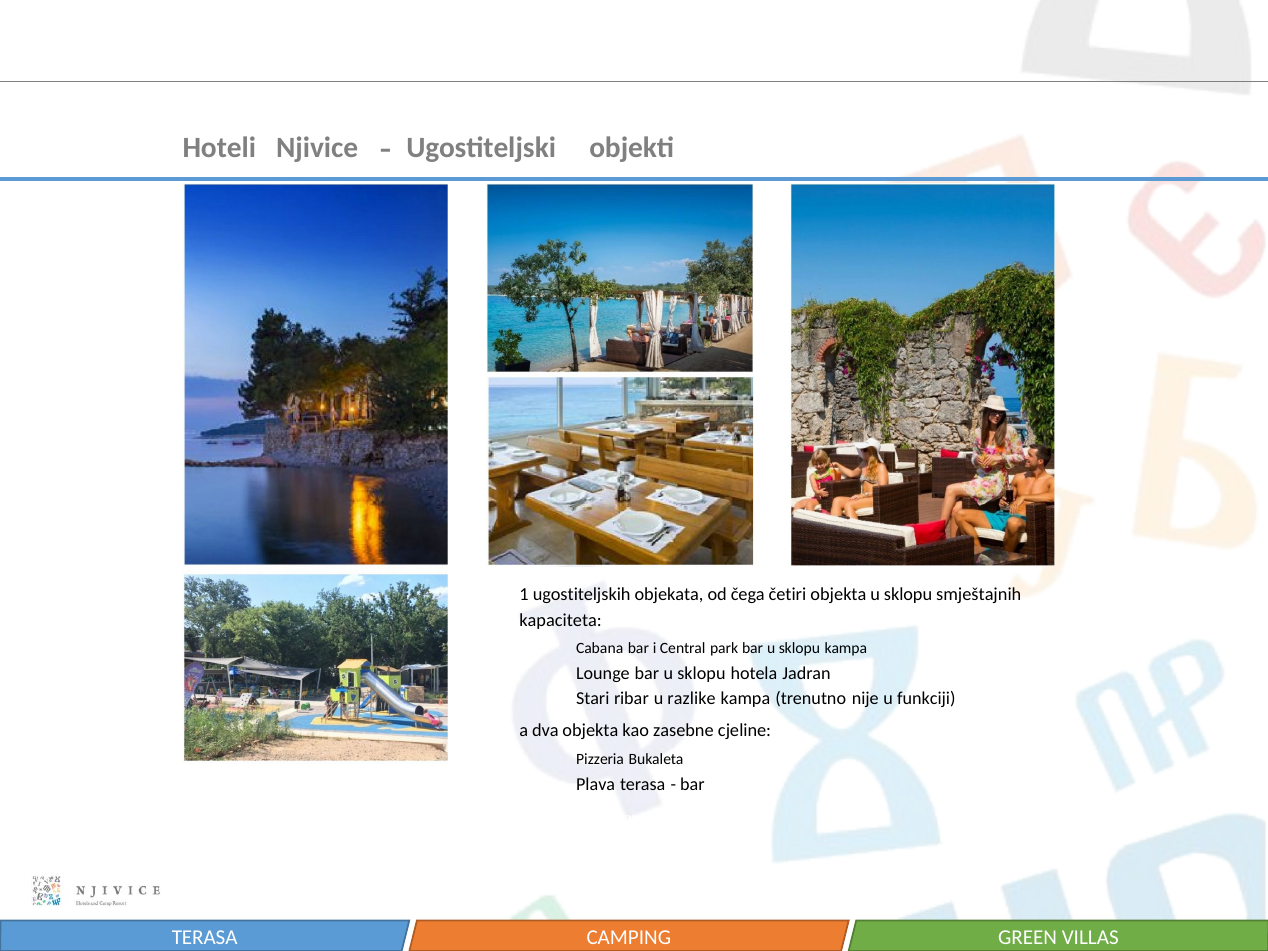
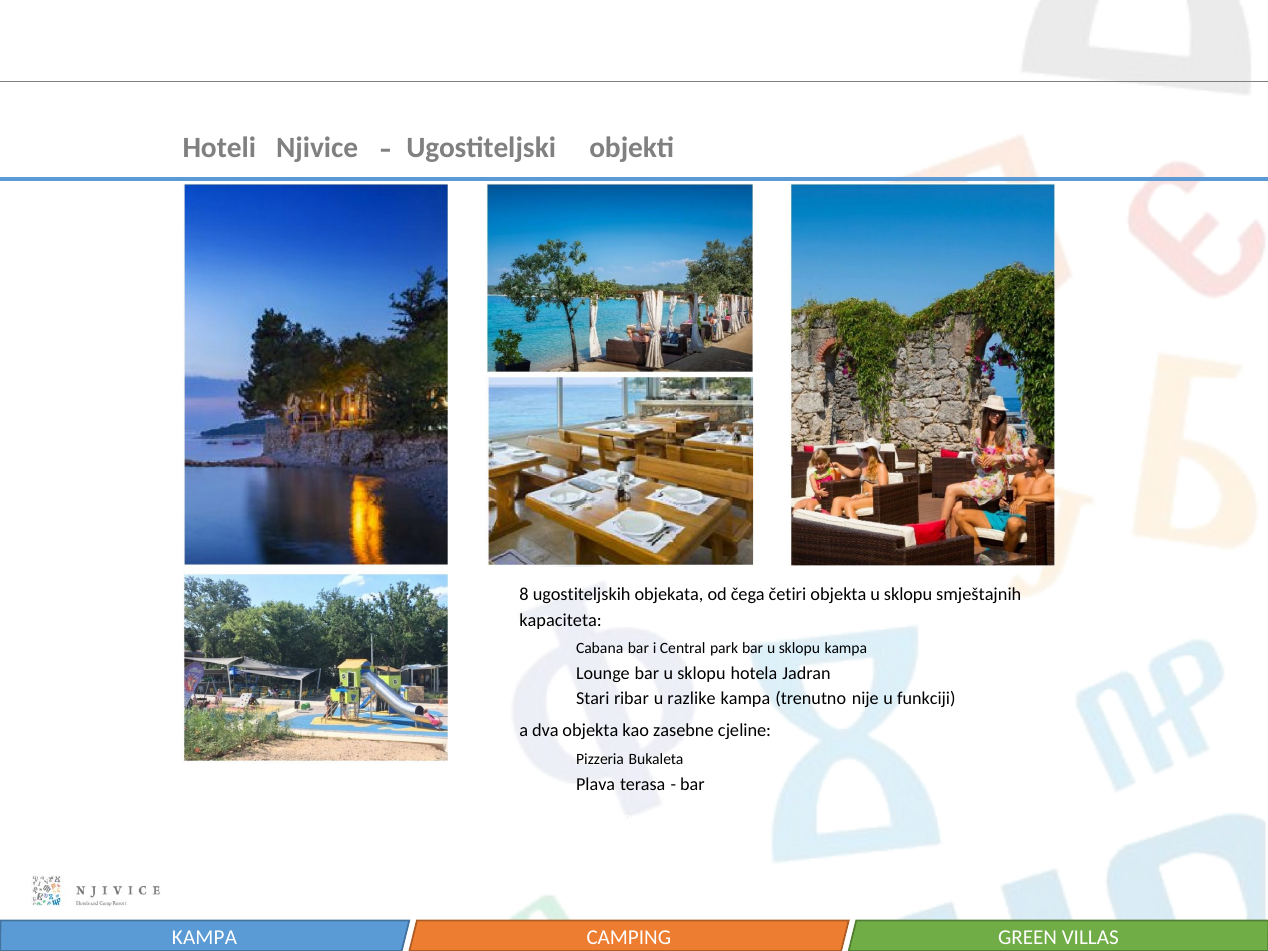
1: 1 -> 8 (524, 595)
TERASA: TERASA -> KAMPA (204, 937)
